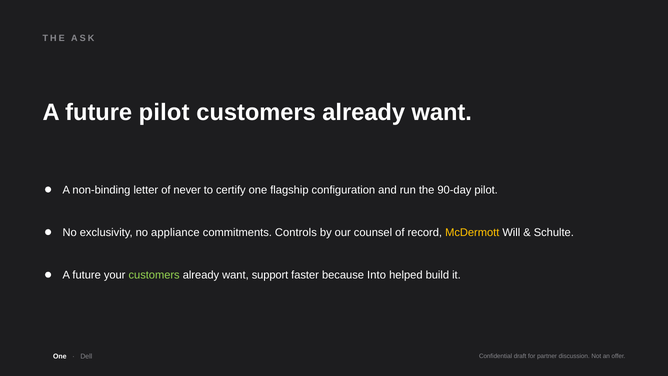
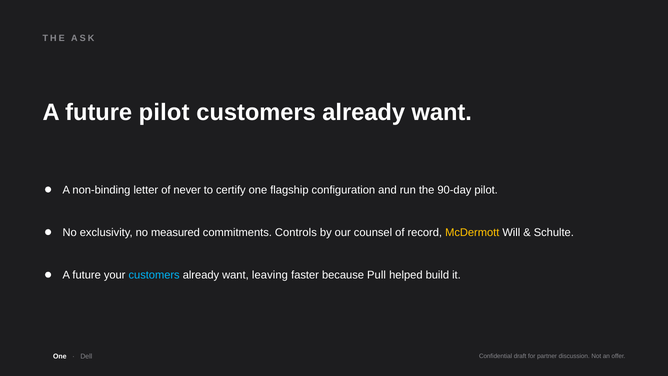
appliance: appliance -> measured (175, 232)
customers colour: light green -> light blue (154, 275)
support: support -> leaving (270, 275)
Into: Into -> Pull (377, 275)
